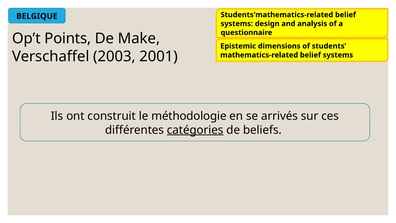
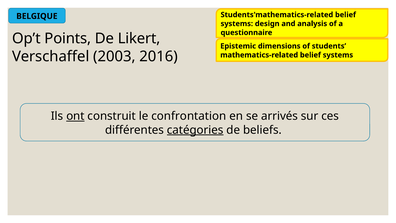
Make: Make -> Likert (139, 39)
2001: 2001 -> 2016 (159, 56)
ont underline: none -> present (75, 116)
méthodologie: méthodologie -> confrontation (189, 116)
